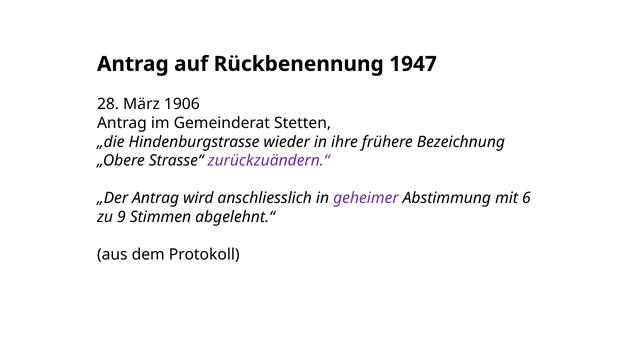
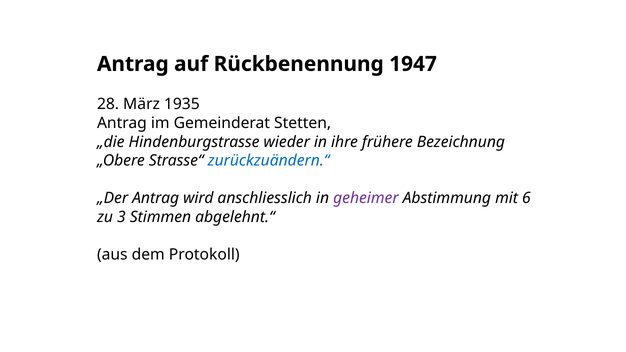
1906: 1906 -> 1935 (182, 104)
zurückzuändern.“ colour: purple -> blue (269, 161)
9: 9 -> 3 (121, 217)
